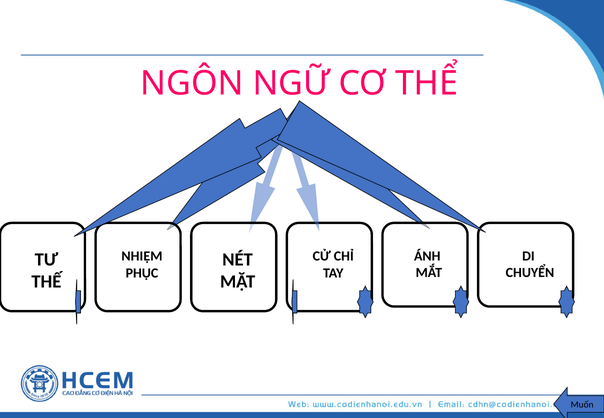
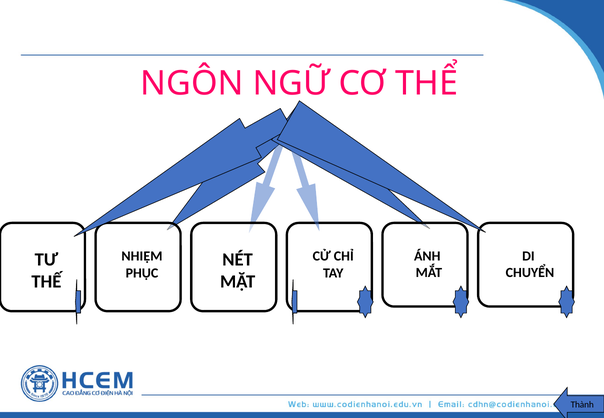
Muốn: Muốn -> Thành (582, 405)
